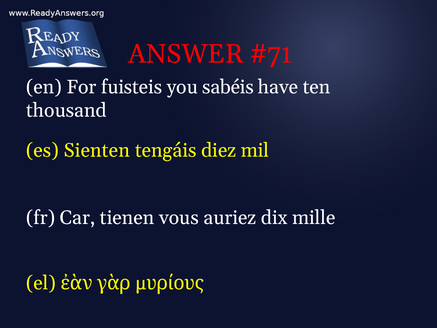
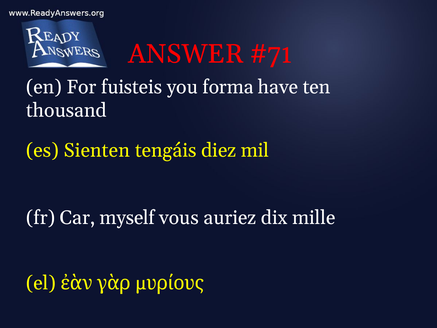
sabéis: sabéis -> forma (228, 87)
tienen: tienen -> myself (127, 218)
